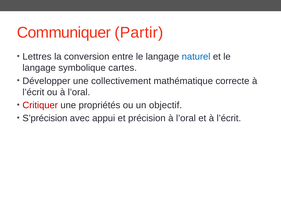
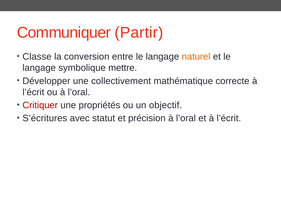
Lettres: Lettres -> Classe (37, 57)
naturel colour: blue -> orange (196, 57)
cartes: cartes -> mettre (123, 68)
S’précision: S’précision -> S’écritures (45, 119)
appui: appui -> statut (104, 119)
